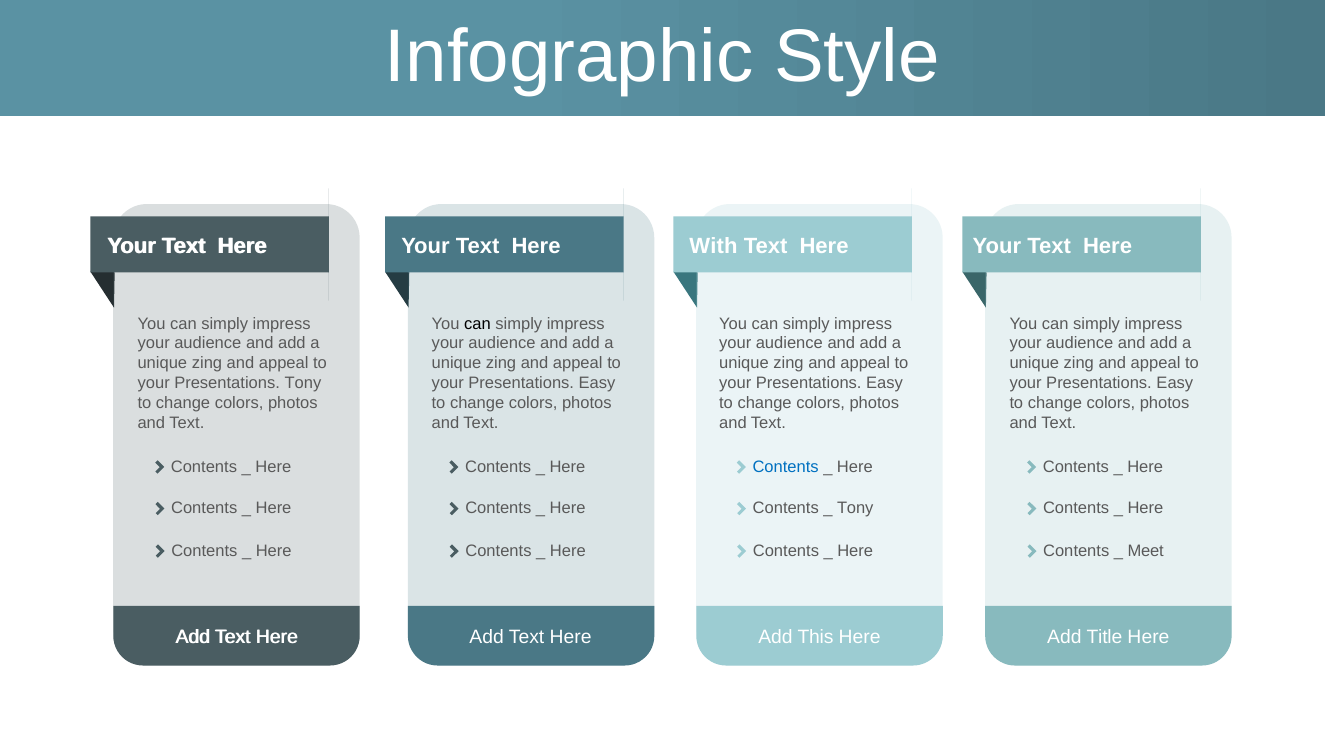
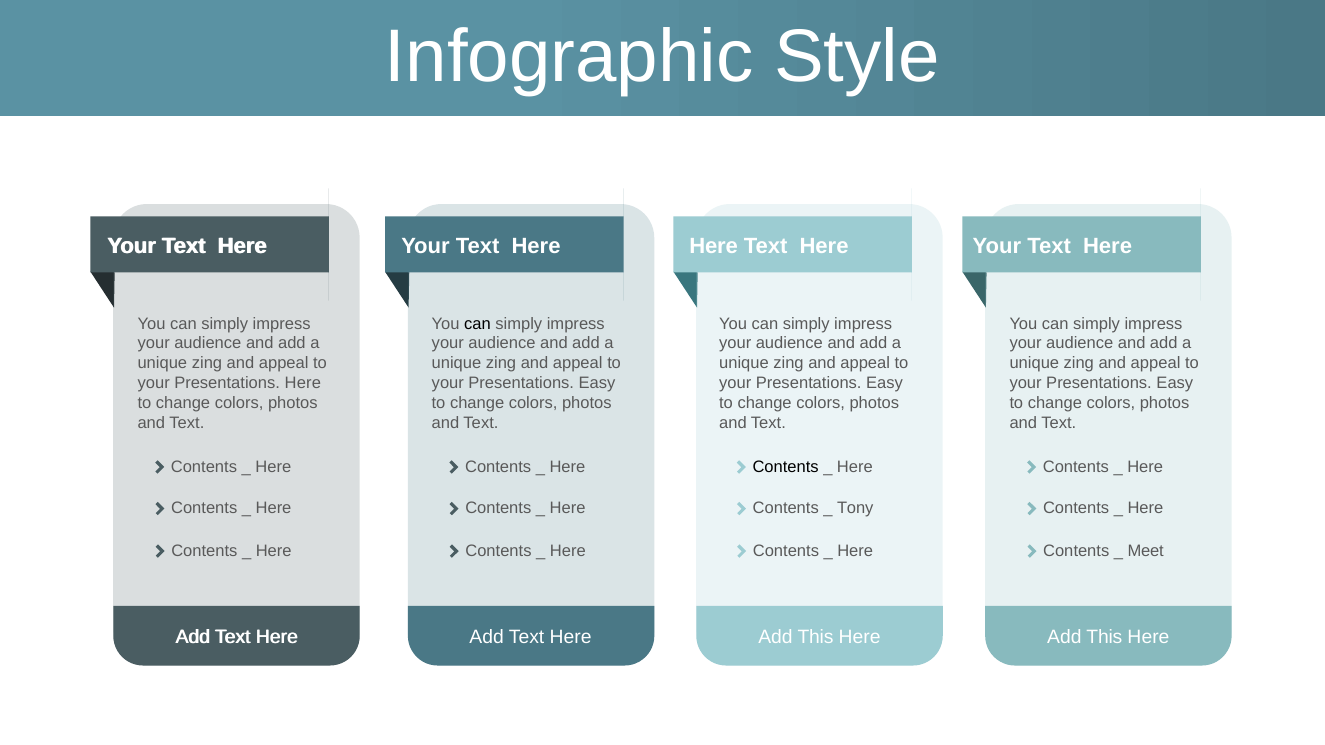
Here With: With -> Here (714, 246)
Presentations Tony: Tony -> Here (303, 383)
Contents colour: blue -> black (786, 467)
Title: Title -> This (1104, 637)
